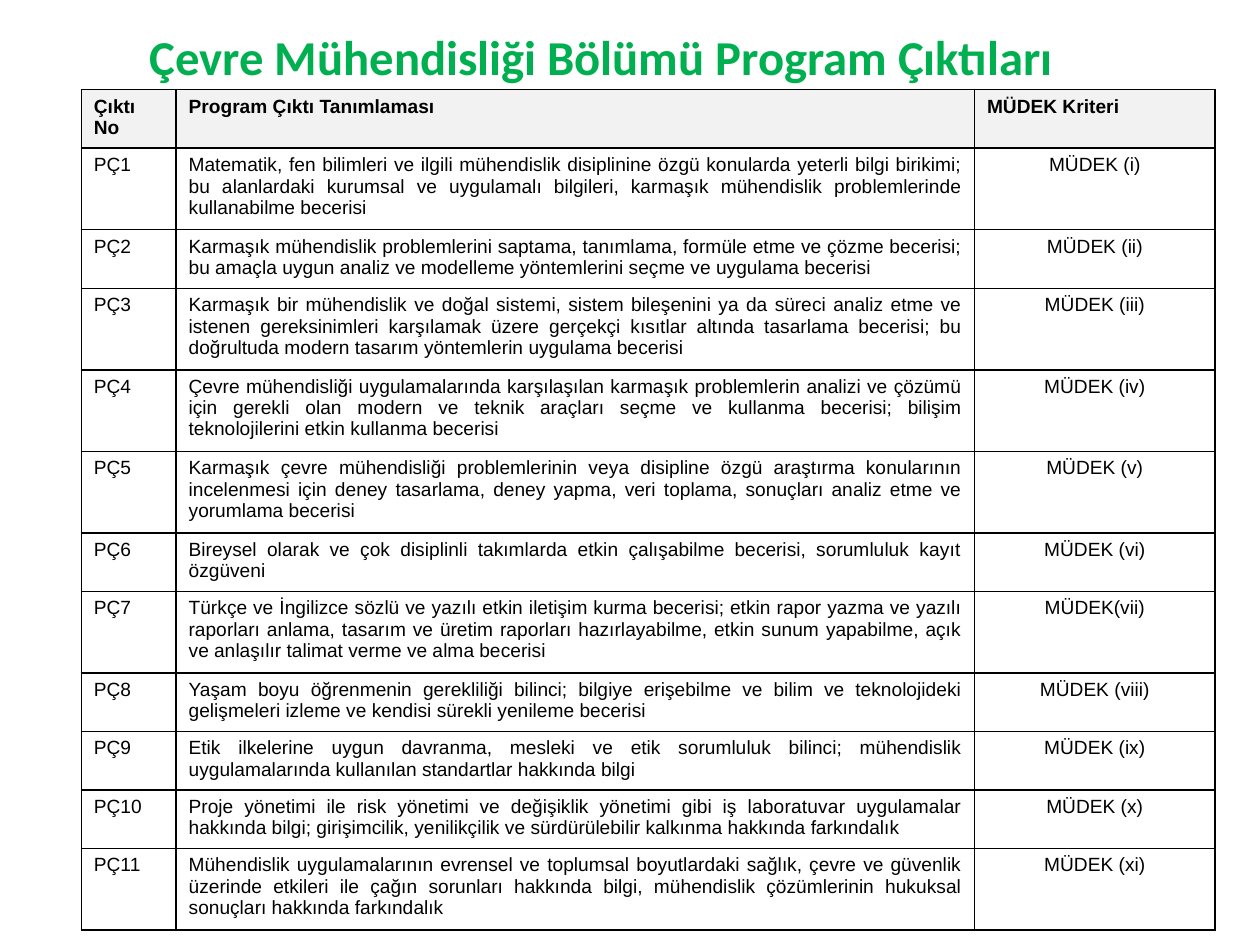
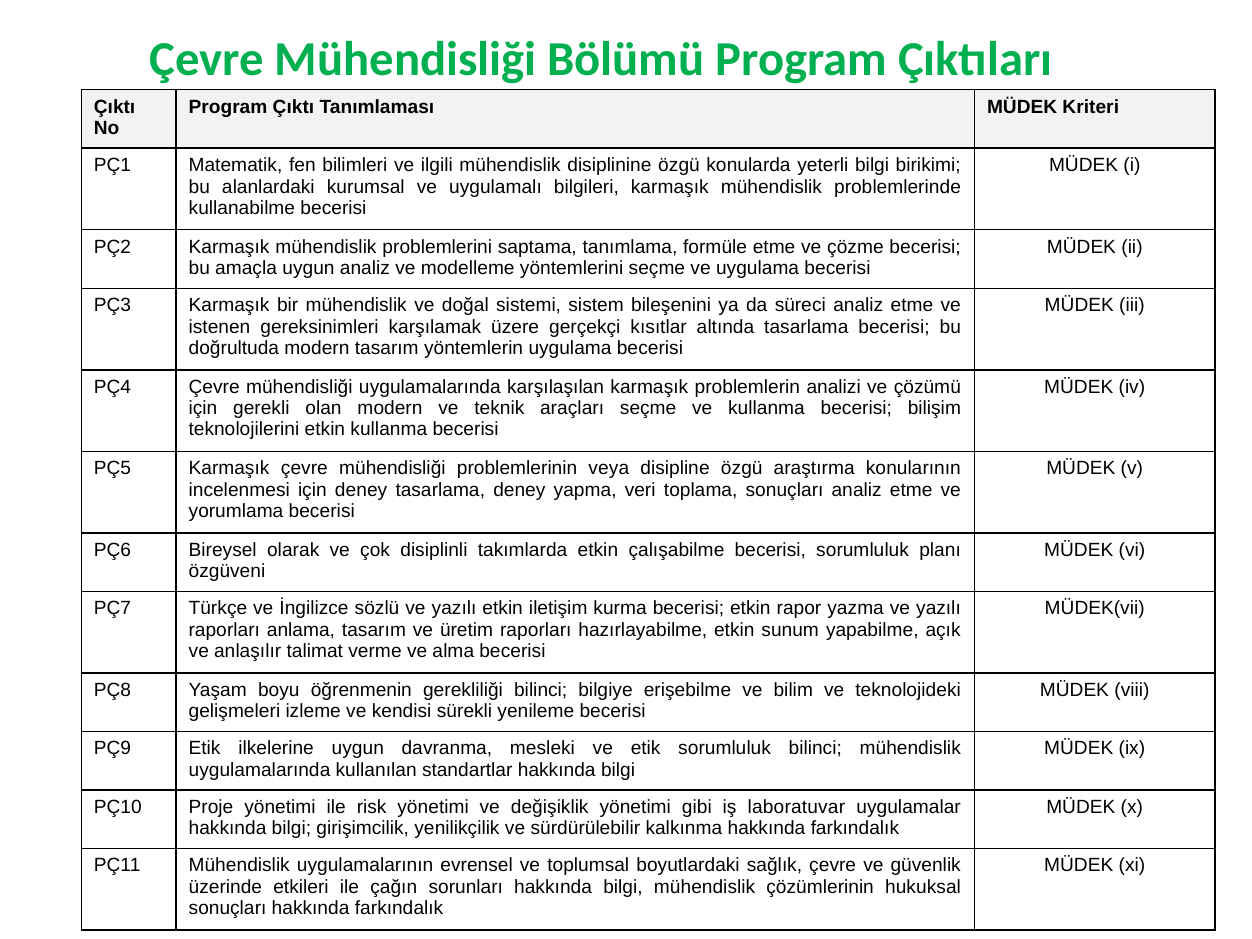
kayıt: kayıt -> planı (940, 550)
